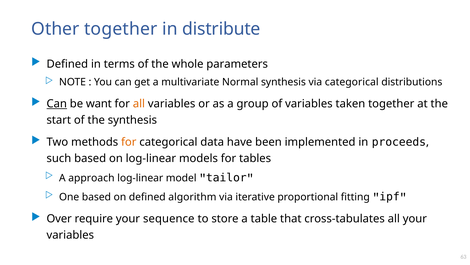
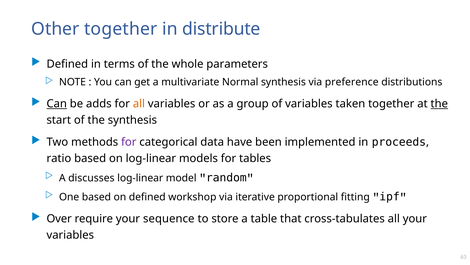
via categorical: categorical -> preference (352, 82)
want: want -> adds (99, 104)
the underline: none -> present (439, 104)
for colour: orange -> purple (129, 142)
such: such -> ratio (59, 158)
approach: approach -> discusses (91, 178)
tailor: tailor -> random (226, 177)
algorithm: algorithm -> workshop (192, 197)
